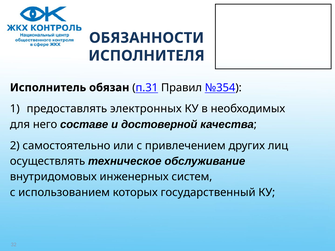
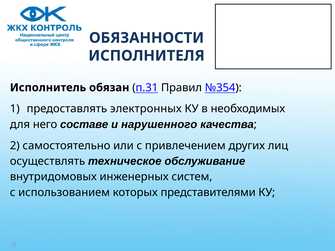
достоверной: достоверной -> нарушенного (159, 125)
государственный: государственный -> представителями (208, 193)
